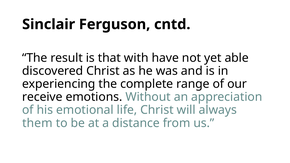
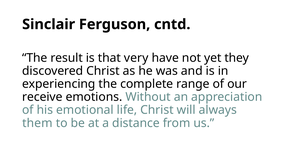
with: with -> very (136, 58)
able: able -> they (237, 58)
